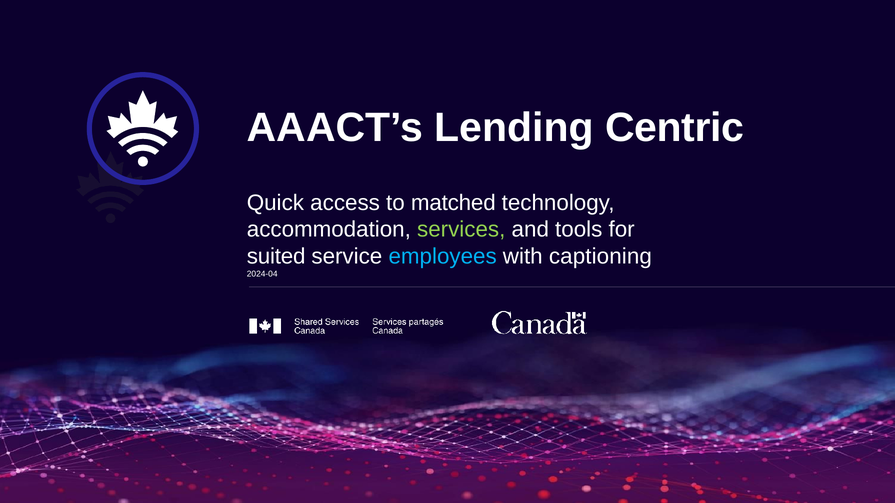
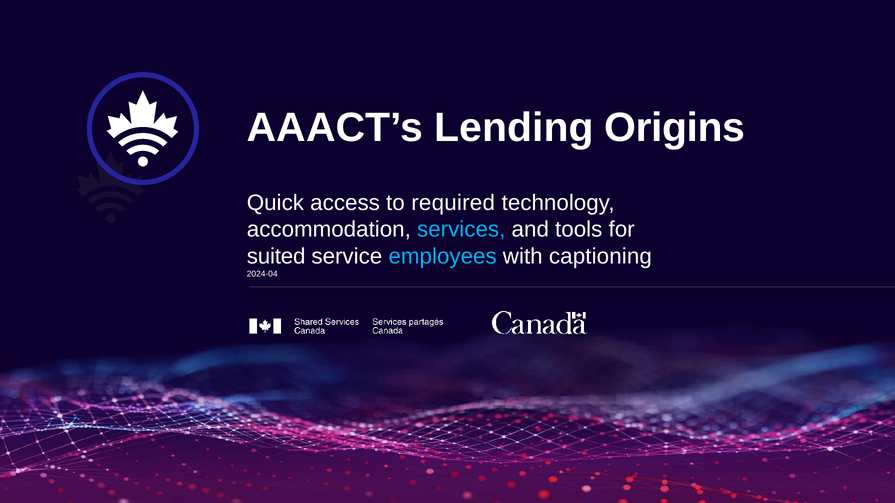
Centric: Centric -> Origins (675, 128)
matched: matched -> required (453, 203)
services colour: light green -> light blue (461, 230)
